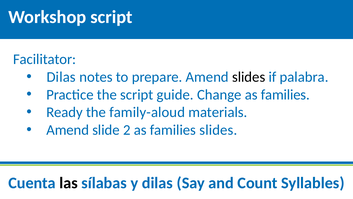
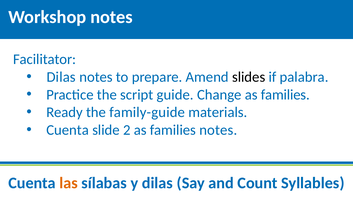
Workshop script: script -> notes (112, 17)
family-aloud: family-aloud -> family-guide (147, 112)
Amend: Amend -> Cuenta (68, 130)
families slides: slides -> notes (218, 130)
las colour: black -> orange (69, 183)
